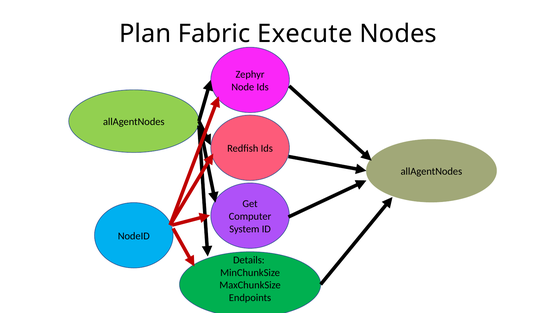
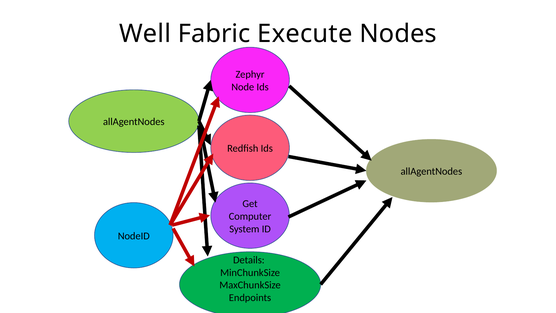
Plan: Plan -> Well (145, 34)
